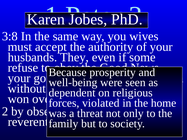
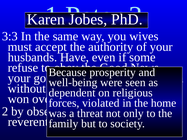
3:8: 3:8 -> 3:3 (10, 36)
husbands They: They -> Have (75, 57)
